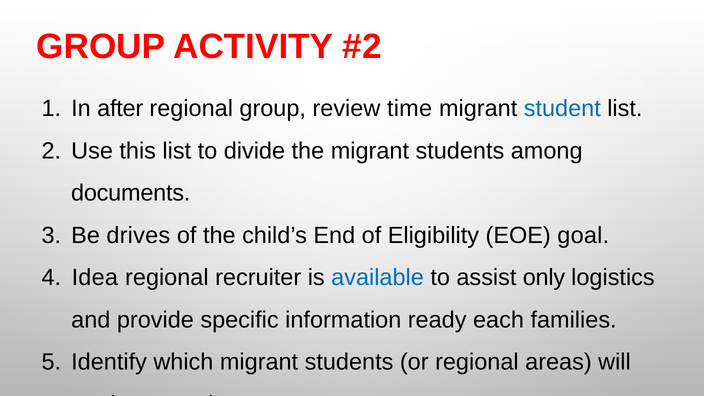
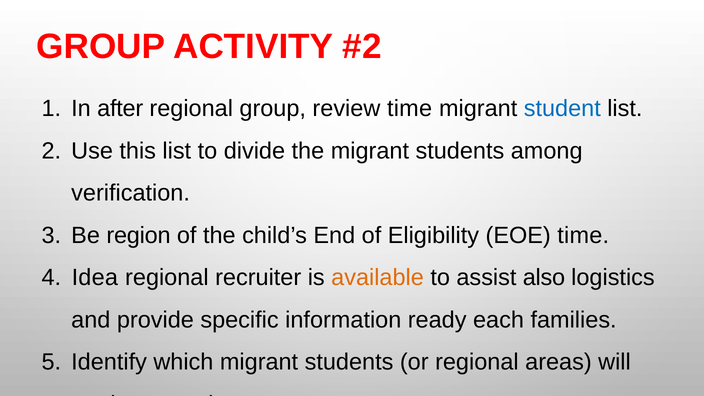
documents: documents -> verification (131, 193)
drives: drives -> region (138, 235)
EOE goal: goal -> time (583, 235)
available colour: blue -> orange (378, 278)
only: only -> also (544, 278)
